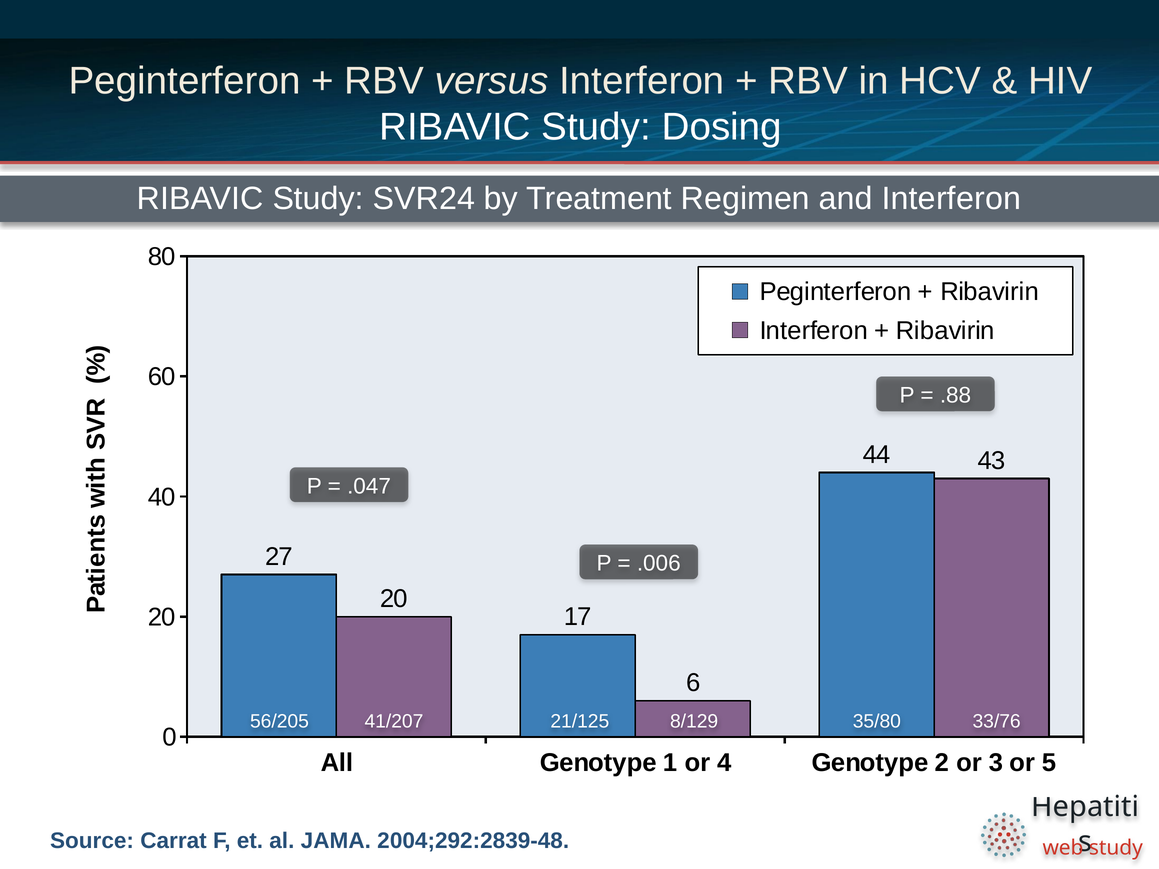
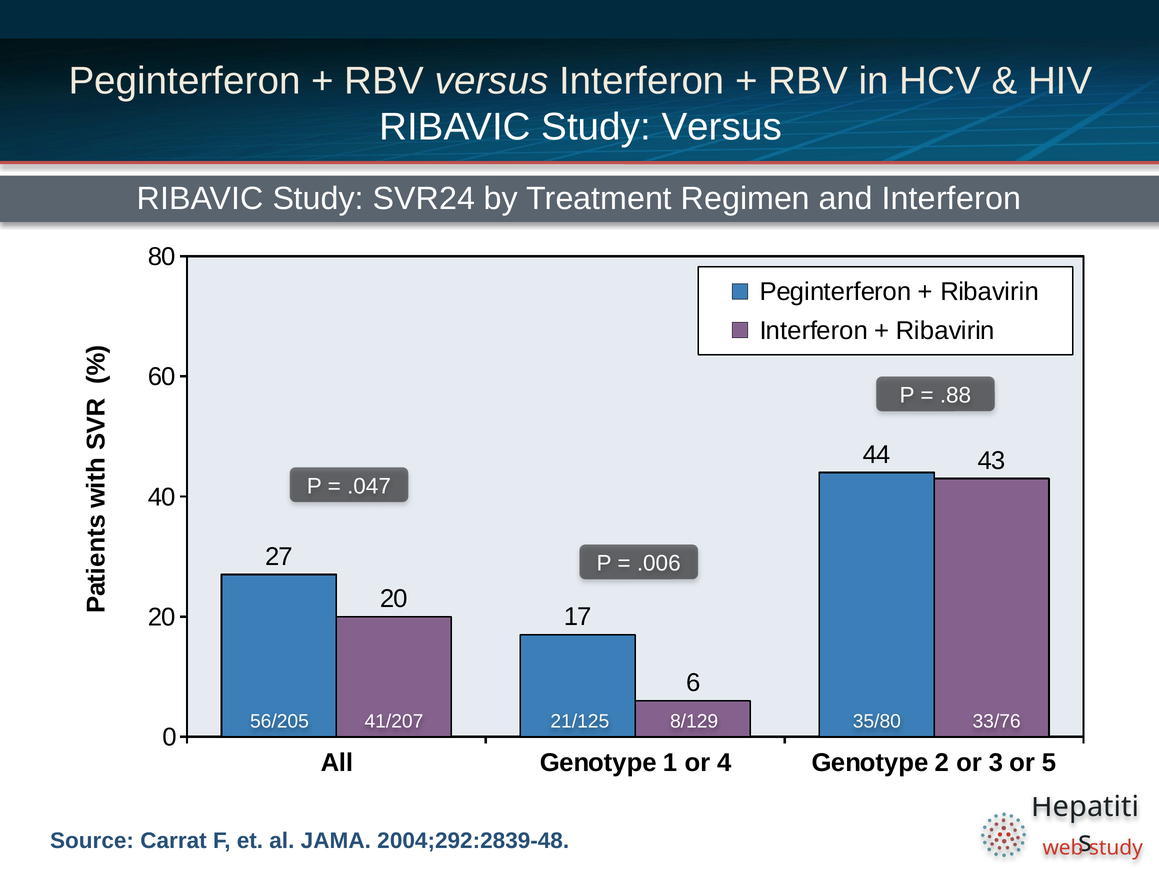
Study Dosing: Dosing -> Versus (722, 127)
